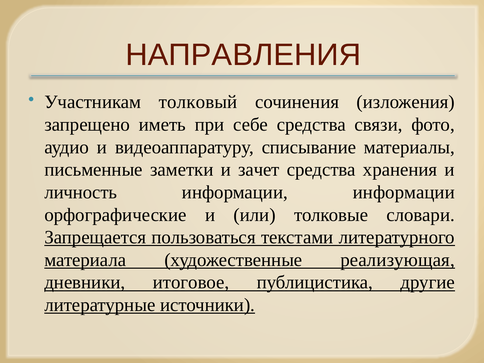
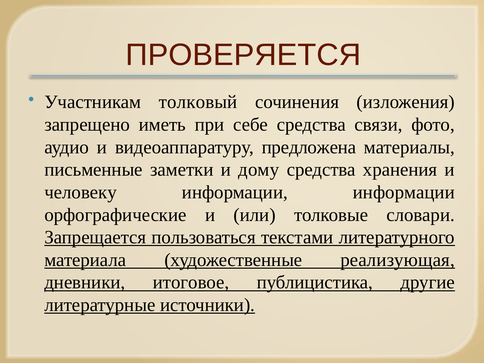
НАПРАВЛЕНИЯ: НАПРАВЛЕНИЯ -> ПРОВЕРЯЕТСЯ (243, 55)
списывание: списывание -> предложена (309, 147)
зачет: зачет -> дому (259, 170)
личность: личность -> человеку (81, 192)
